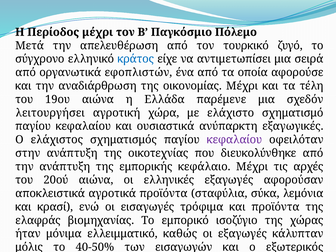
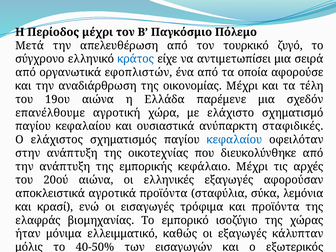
λειτουργήσει: λειτουργήσει -> επανέλθουμε (50, 113)
εξαγωγικές: εξαγωγικές -> σταφιδικές (293, 126)
κεφαλαίου colour: purple -> blue (234, 140)
